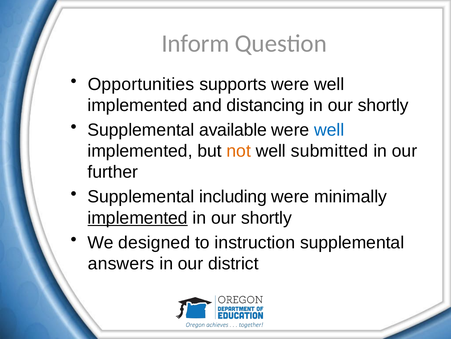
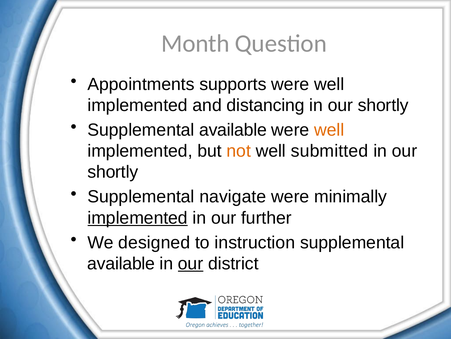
Inform: Inform -> Month (195, 43)
Opportunities: Opportunities -> Appointments (141, 84)
well colour: blue -> orange (329, 130)
further: further -> shortly (113, 172)
including: including -> navigate (233, 196)
shortly: shortly -> further (266, 217)
answers: answers -> available (121, 263)
our underline: none -> present (191, 263)
